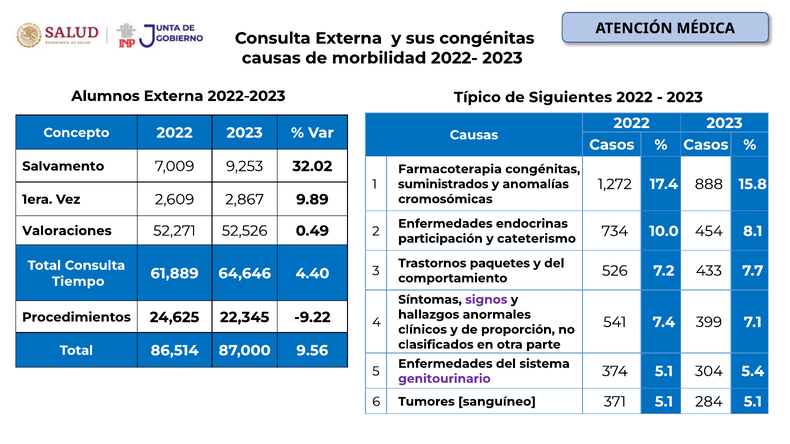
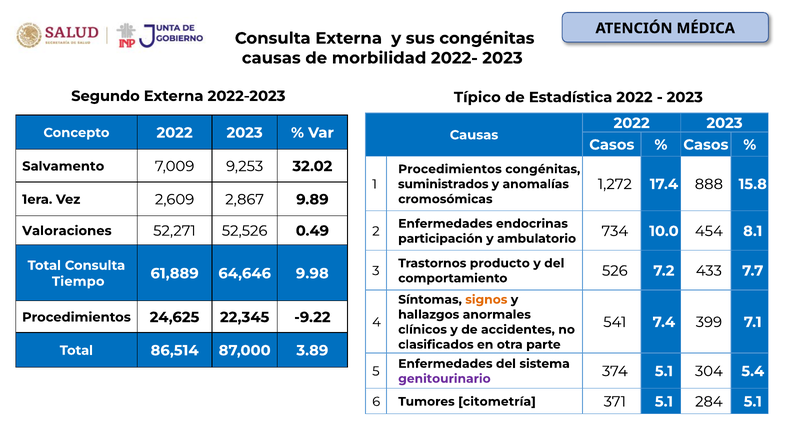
Alumnos: Alumnos -> Segundo (105, 96)
Siguientes: Siguientes -> Estadística (571, 97)
Farmacoterapia: Farmacoterapia -> Procedimientos (450, 169)
cateterismo: cateterismo -> ambulatorio (537, 239)
paquetes: paquetes -> producto (500, 264)
4.40: 4.40 -> 9.98 (312, 274)
signos colour: purple -> orange (486, 300)
proporción: proporción -> accidentes (518, 330)
9.56: 9.56 -> 3.89 (312, 351)
sanguíneo: sanguíneo -> citometría (497, 402)
